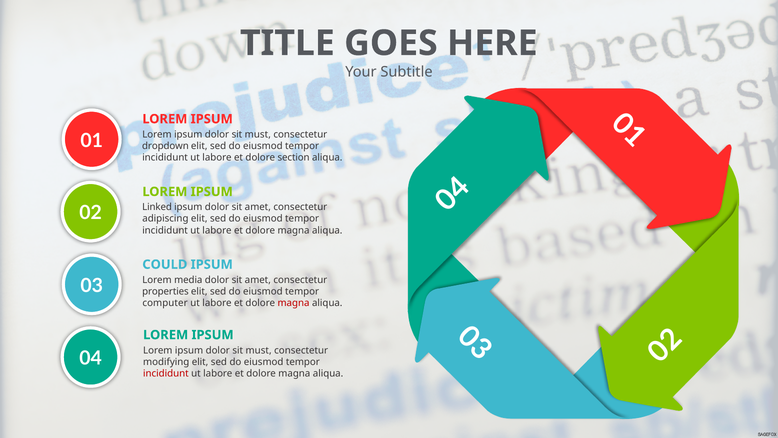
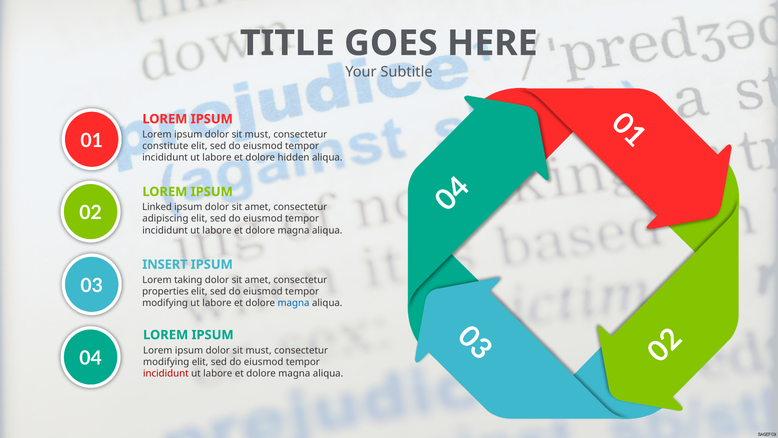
dropdown: dropdown -> constitute (165, 146)
section: section -> hidden (294, 158)
COULD: COULD -> INSERT (165, 264)
media: media -> taking (188, 280)
computer: computer -> modifying (165, 303)
magna colour: red -> blue (294, 303)
